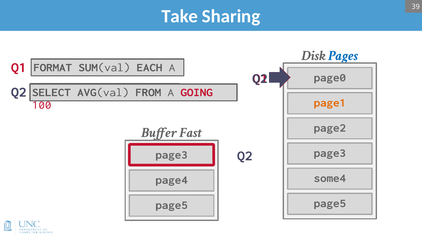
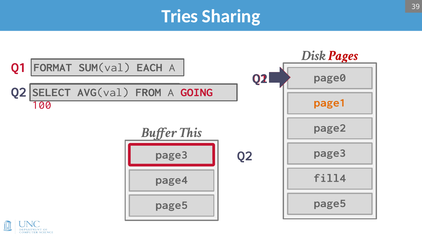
Take: Take -> Tries (180, 16)
Pages colour: blue -> red (343, 56)
Fast: Fast -> This (191, 133)
some4: some4 -> fill4 (330, 178)
